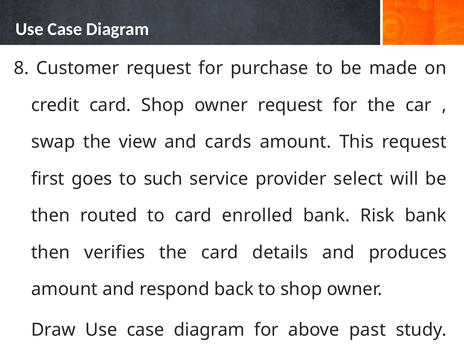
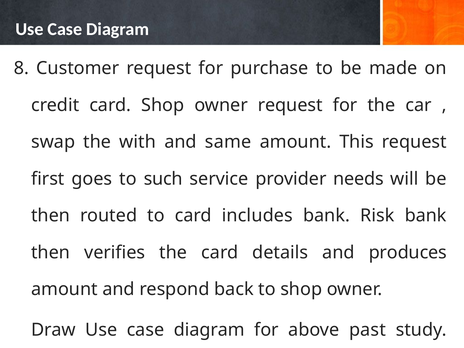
view: view -> with (138, 142)
cards: cards -> same (228, 142)
select: select -> needs (359, 179)
enrolled: enrolled -> includes (257, 216)
